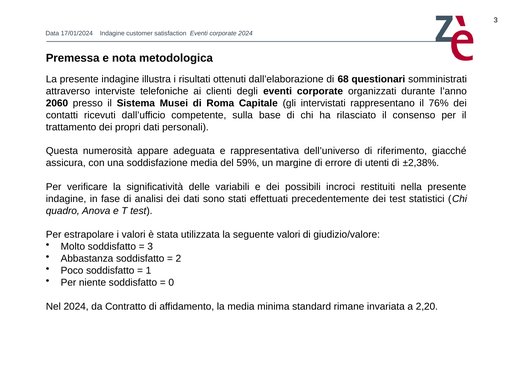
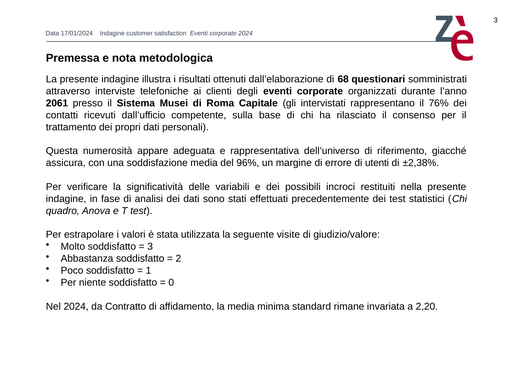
2060: 2060 -> 2061 (57, 103)
59%: 59% -> 96% (248, 163)
seguente valori: valori -> visite (288, 235)
